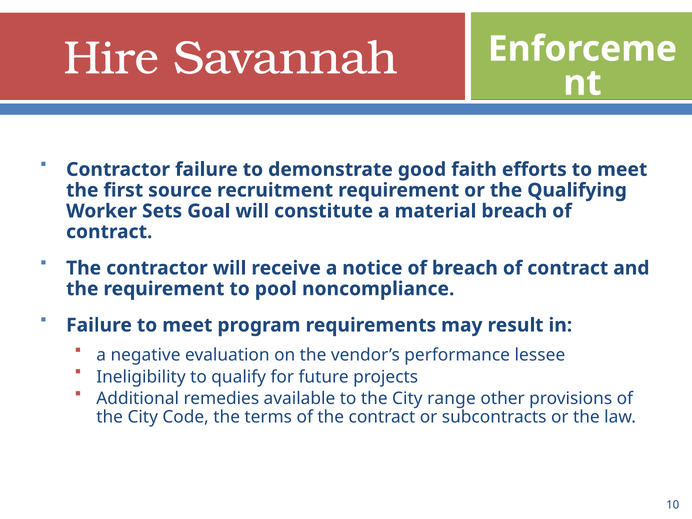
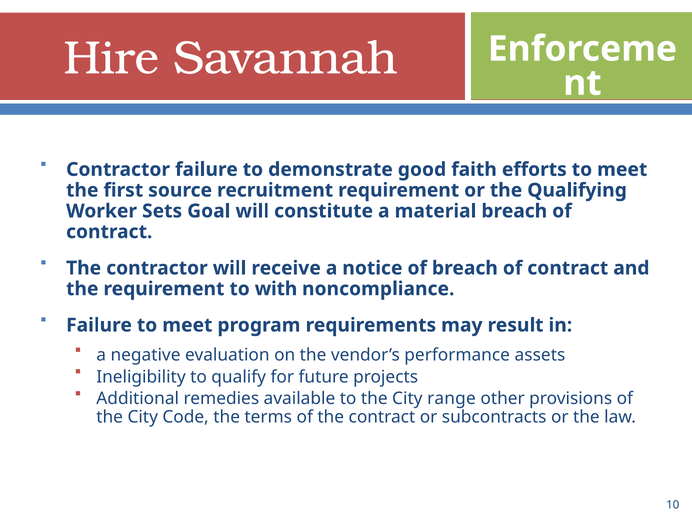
pool: pool -> with (276, 289)
lessee: lessee -> assets (540, 355)
